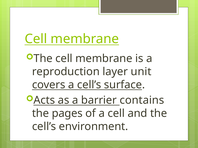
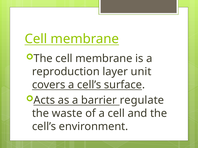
contains: contains -> regulate (142, 100)
pages: pages -> waste (67, 114)
